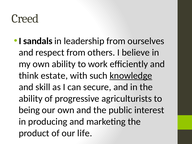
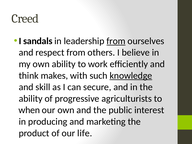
from underline: none -> present (116, 41)
estate: estate -> makes (54, 76)
being: being -> when (29, 110)
